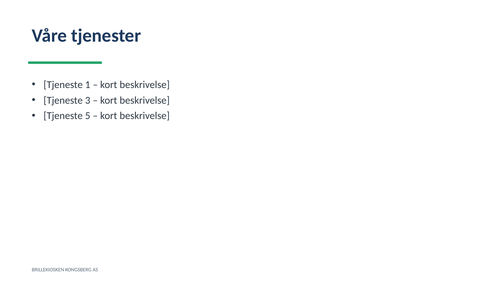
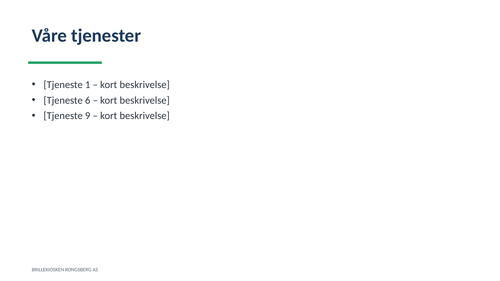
3: 3 -> 6 (88, 100)
5: 5 -> 9 (88, 116)
